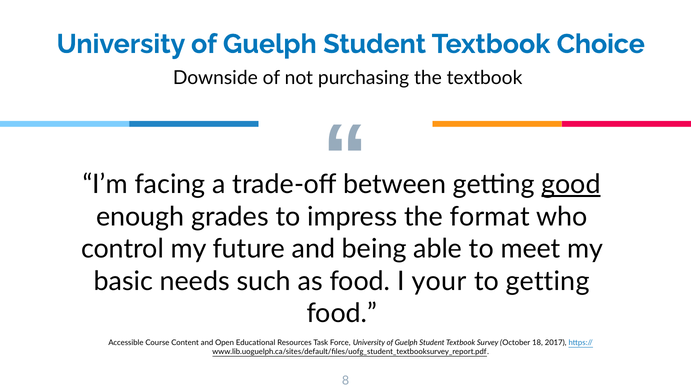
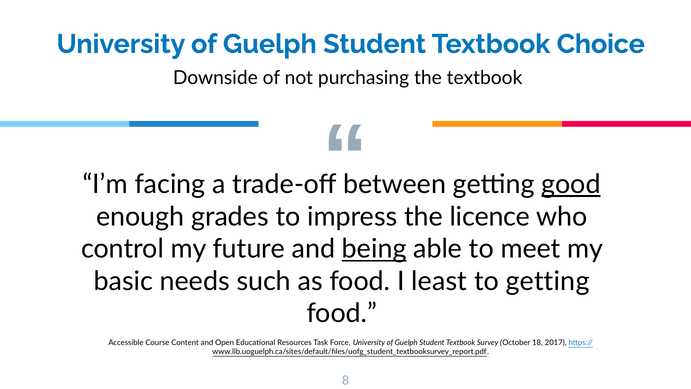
format: format -> licence (490, 217)
being underline: none -> present (374, 249)
your: your -> least (439, 281)
